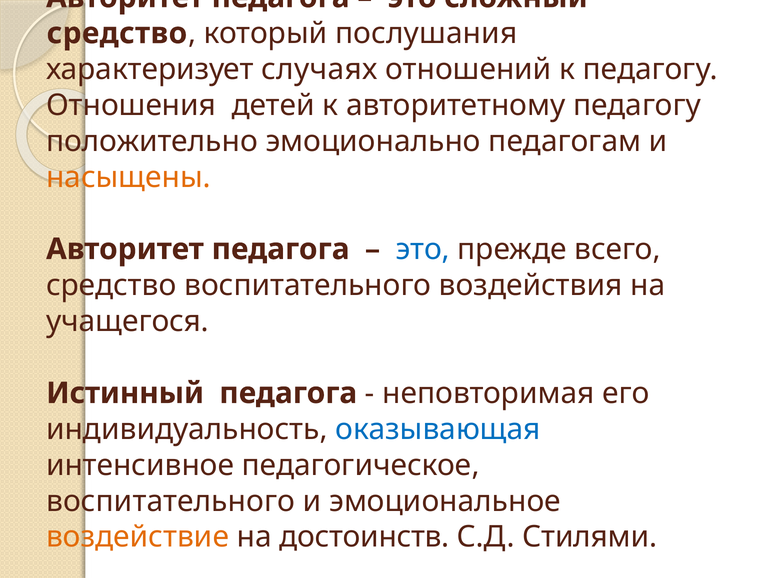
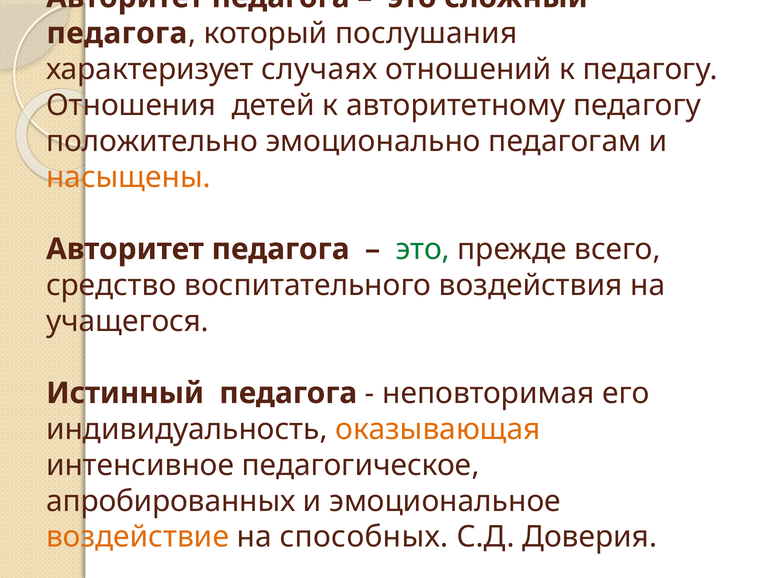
средство: средство -> педагога (117, 33)
это colour: blue -> green (423, 249)
оказывающая colour: blue -> orange (438, 429)
воспитательного: воспитательного -> апробированных (171, 501)
достоинств: достоинств -> способных (364, 537)
Стилями: Стилями -> Доверия (590, 537)
